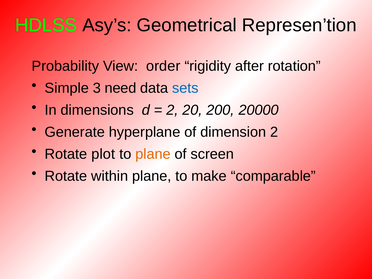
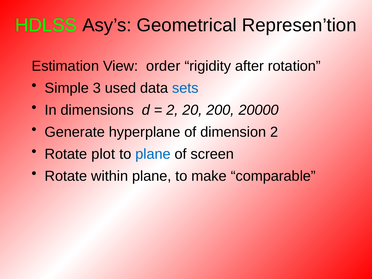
Probability: Probability -> Estimation (65, 66)
need: need -> used (121, 88)
plane colour: orange -> blue (153, 154)
